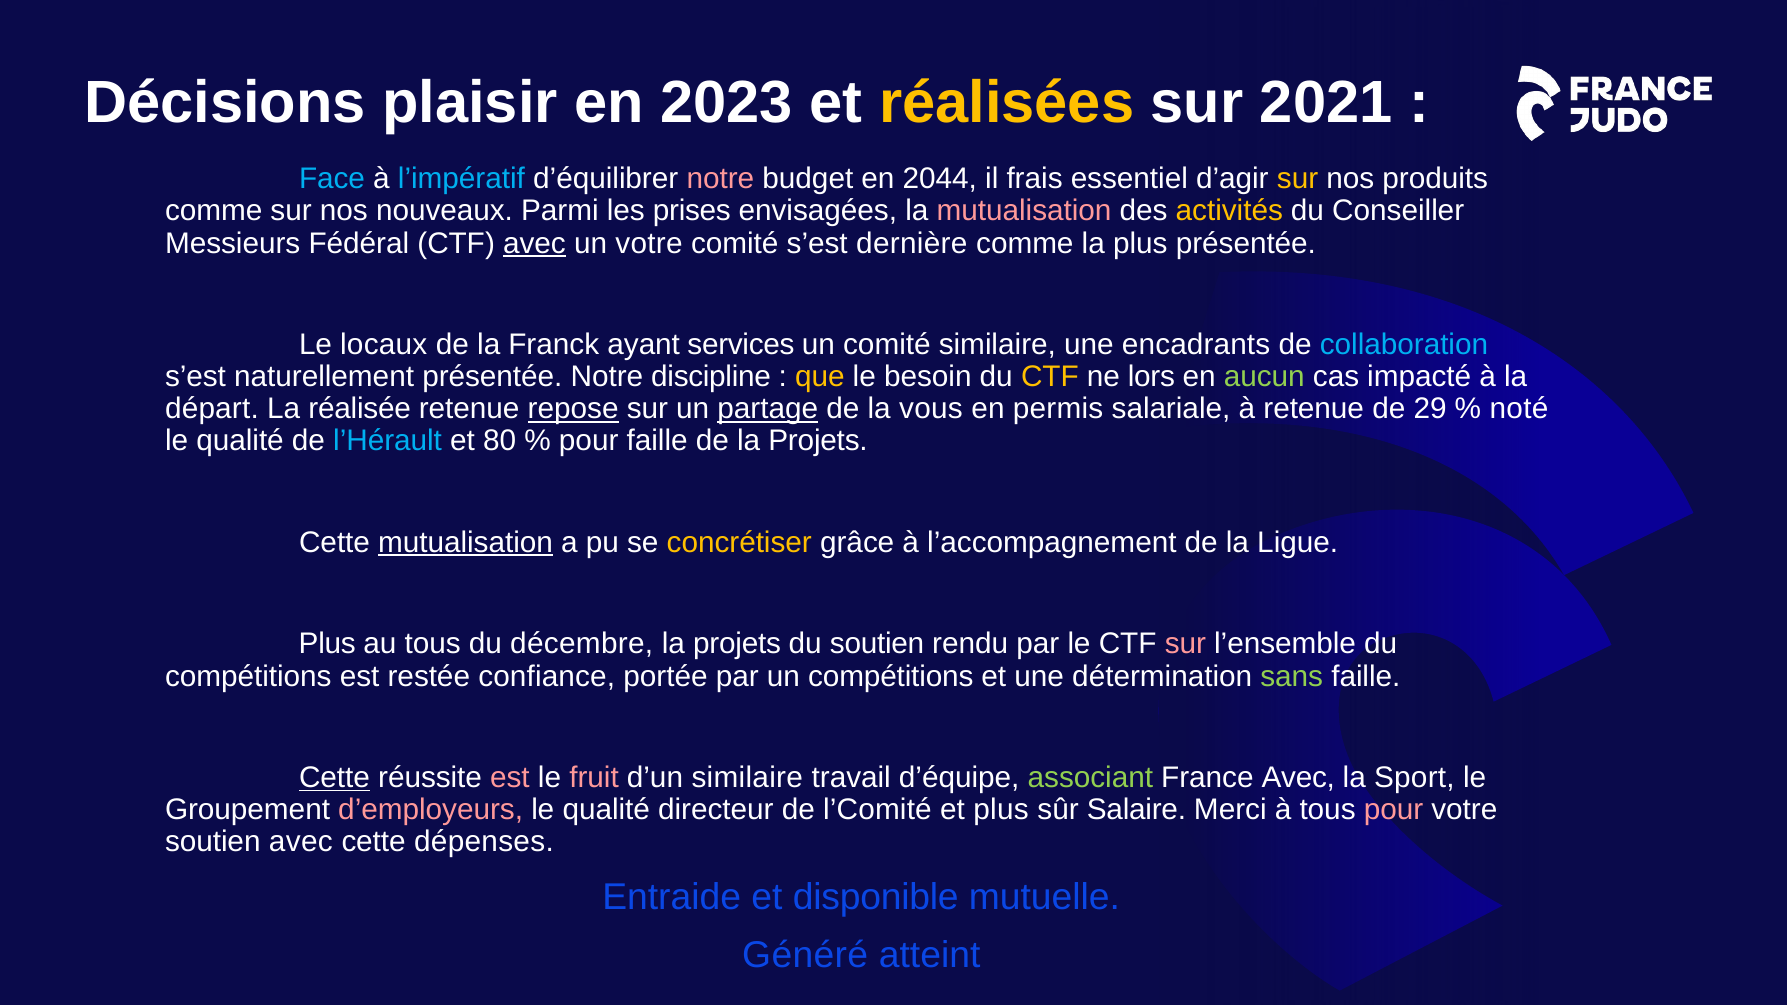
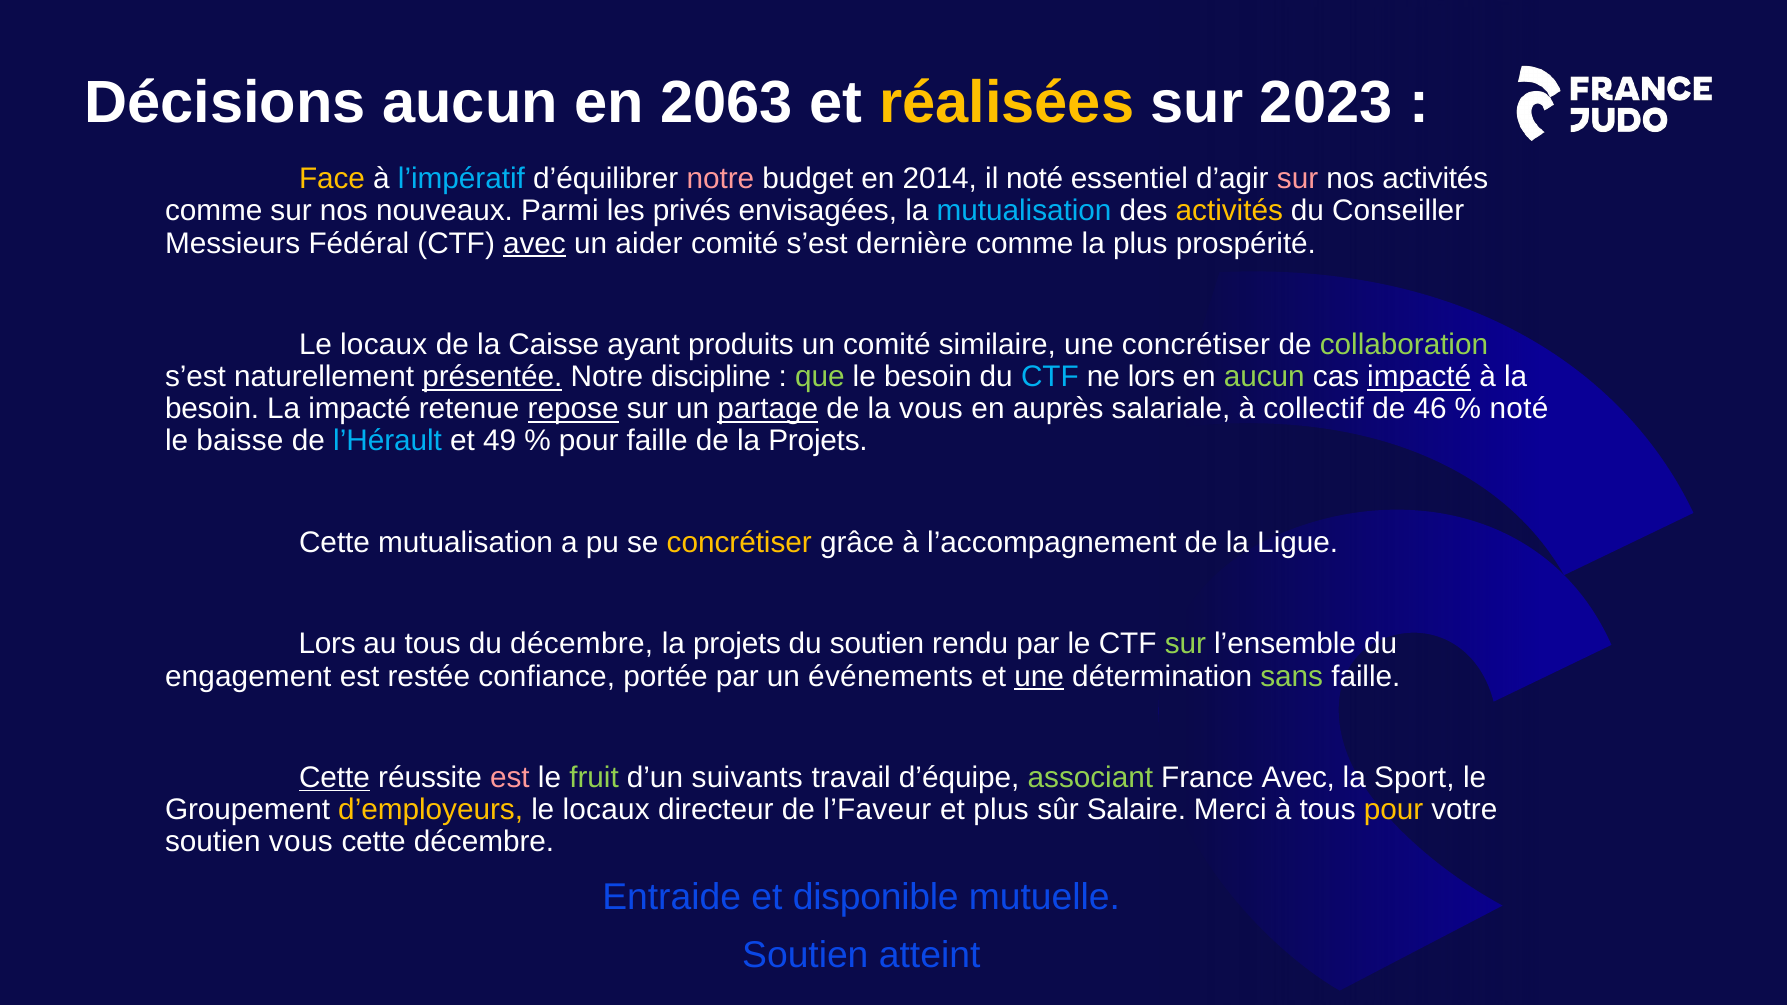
Décisions plaisir: plaisir -> aucun (470, 103)
2023: 2023 -> 2063 (727, 103)
2021: 2021 -> 2023 (1326, 103)
Face colour: light blue -> yellow (332, 179)
2044: 2044 -> 2014 (940, 179)
il frais: frais -> noté (1035, 179)
sur colour: yellow -> pink (1298, 179)
nos produits: produits -> activités (1435, 179)
prises: prises -> privés (692, 211)
mutualisation colour: pink -> light blue (1024, 211)
un votre: votre -> aider (649, 243)
plus présentée: présentée -> prospérité (1246, 243)
Franck: Franck -> Caisse (554, 345)
services: services -> produits (741, 345)
une encadrants: encadrants -> concrétiser (1196, 345)
collaboration colour: light blue -> light green (1404, 345)
présentée underline: none -> present (492, 377)
que colour: yellow -> light green (820, 377)
CTF colour: yellow -> light blue (1050, 377)
impacté underline: none -> present (1419, 377)
départ: départ -> besoin (212, 409)
La réalisée: réalisée -> impacté (360, 409)
permis: permis -> auprès (1058, 409)
à retenue: retenue -> collectif (1314, 409)
29: 29 -> 46 (1430, 409)
qualité: qualité -> baisse (240, 441)
80: 80 -> 49 (500, 441)
mutualisation underline: present -> none (465, 543)
Plus: Plus -> Lors (327, 644)
sur colour: pink -> light green (1185, 644)
compétitions: compétitions -> engagement (248, 676)
un compétitions: compétitions -> événements (891, 676)
une underline: none -> present (1039, 676)
fruit colour: pink -> light green (594, 778)
d’un similaire: similaire -> suivants (747, 778)
d’employeurs colour: pink -> yellow (431, 810)
qualité: qualité -> locaux (606, 810)
l’Comité: l’Comité -> l’Faveur (877, 810)
pour colour: pink -> yellow (1394, 810)
soutien avec: avec -> vous (301, 842)
cette dépenses: dépenses -> décembre (484, 842)
Généré: Généré -> Soutien (805, 956)
